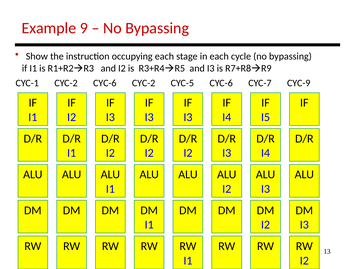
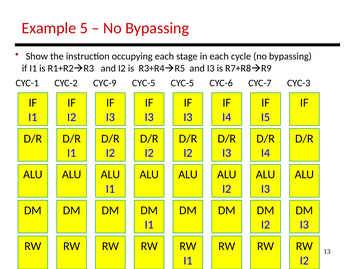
9: 9 -> 5 (84, 28)
CYC-6: CYC-6 -> CYC-9 (105, 83)
CYC-2: CYC-2 -> CYC-5 (144, 83)
CYC-9: CYC-9 -> CYC-3 (299, 83)
